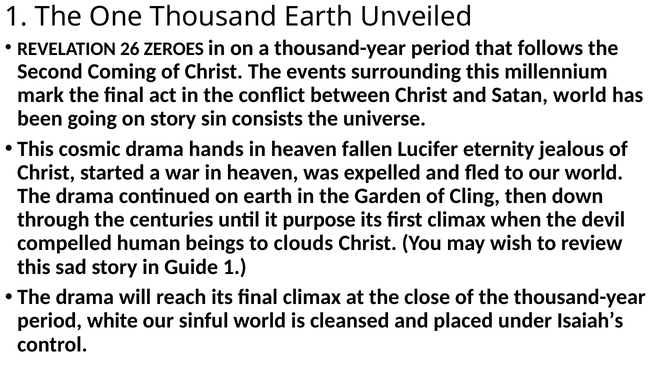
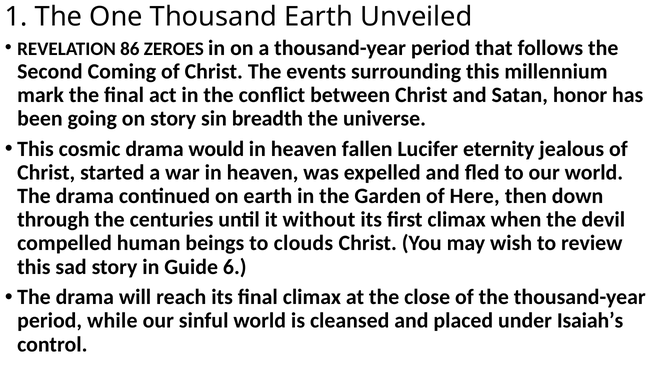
26: 26 -> 86 (130, 49)
Satan world: world -> honor (580, 95)
consists: consists -> breadth (267, 119)
hands: hands -> would (216, 149)
Cling: Cling -> Here (475, 196)
purpose: purpose -> without (319, 220)
Guide 1: 1 -> 6 (235, 267)
white: white -> while (112, 321)
